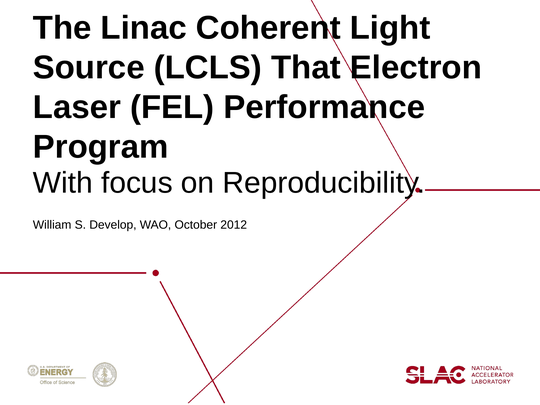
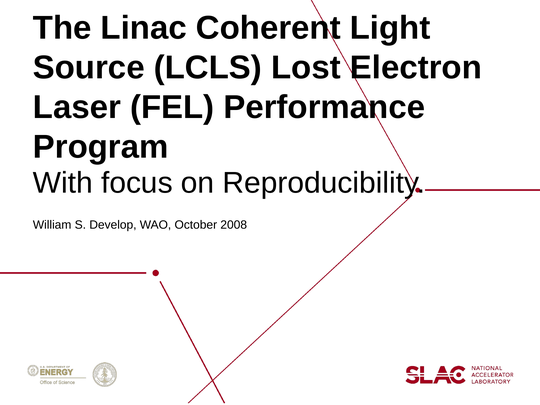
That: That -> Lost (306, 68)
2012: 2012 -> 2008 (234, 225)
